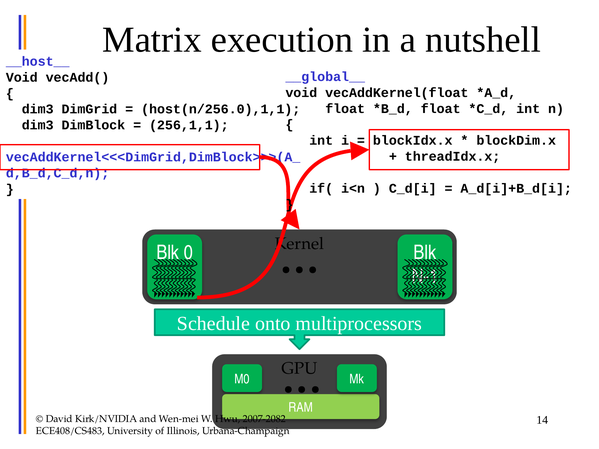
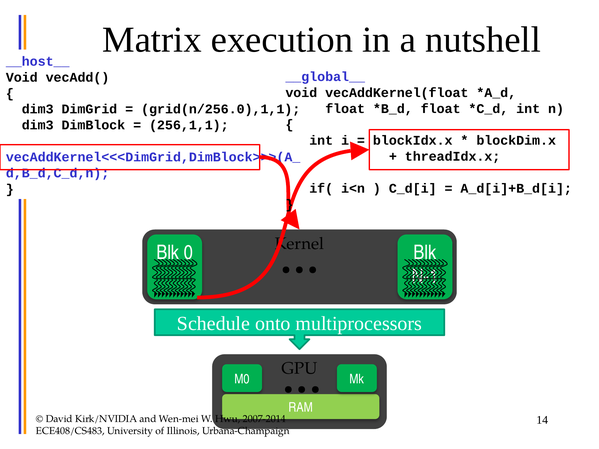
host(n/256.0),1,1: host(n/256.0),1,1 -> grid(n/256.0),1,1 (221, 109)
2007-2082: 2007-2082 -> 2007-2014 (264, 419)
